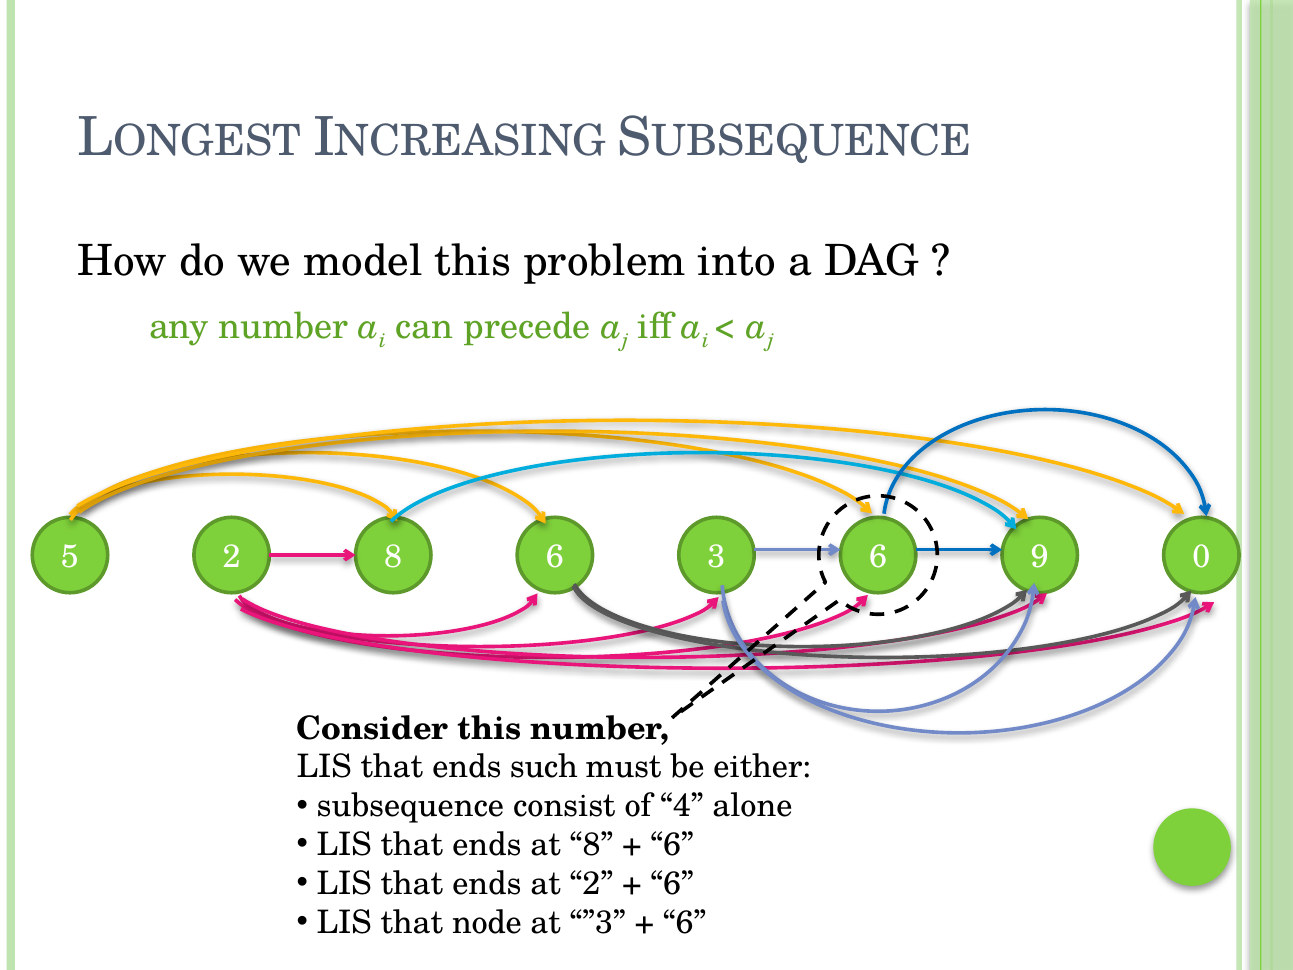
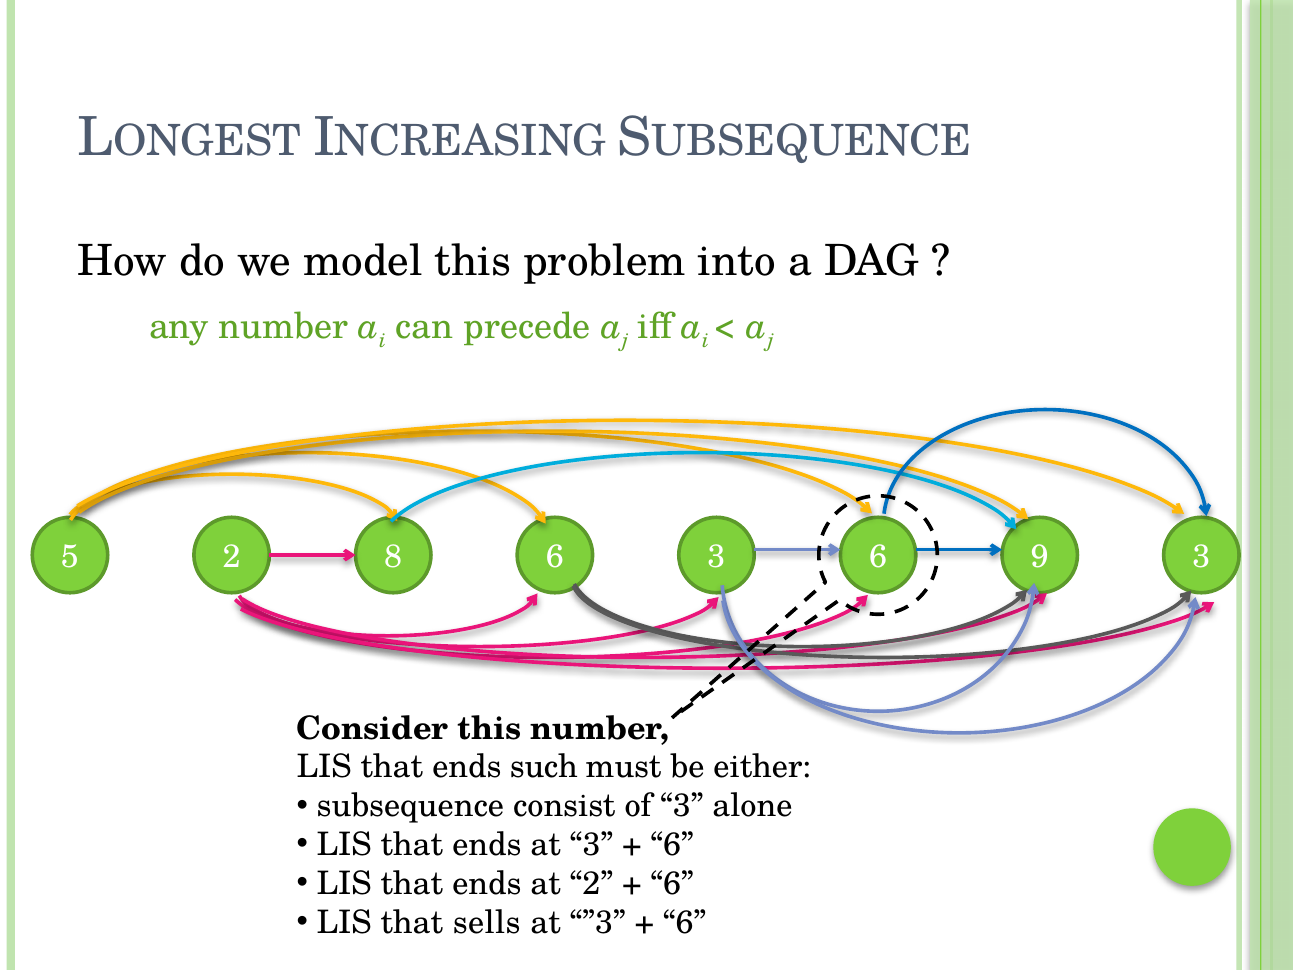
9 0: 0 -> 3 (1201, 557)
of 4: 4 -> 3 (682, 806)
at 8: 8 -> 3 (592, 845)
node: node -> sells (487, 922)
